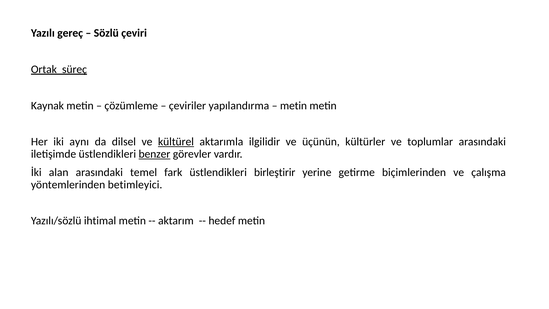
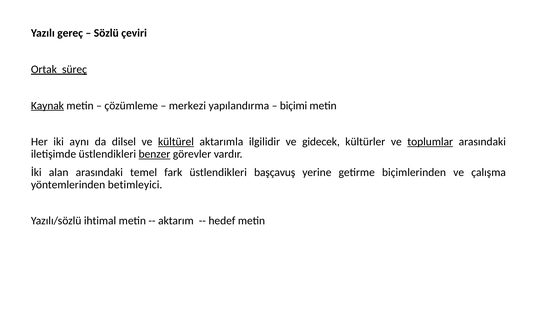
Kaynak underline: none -> present (47, 105)
çeviriler: çeviriler -> merkezi (187, 105)
metin: metin -> biçimi (294, 105)
üçünün: üçünün -> gidecek (321, 142)
toplumlar underline: none -> present (430, 142)
birleştirir: birleştirir -> başçavuş (275, 172)
